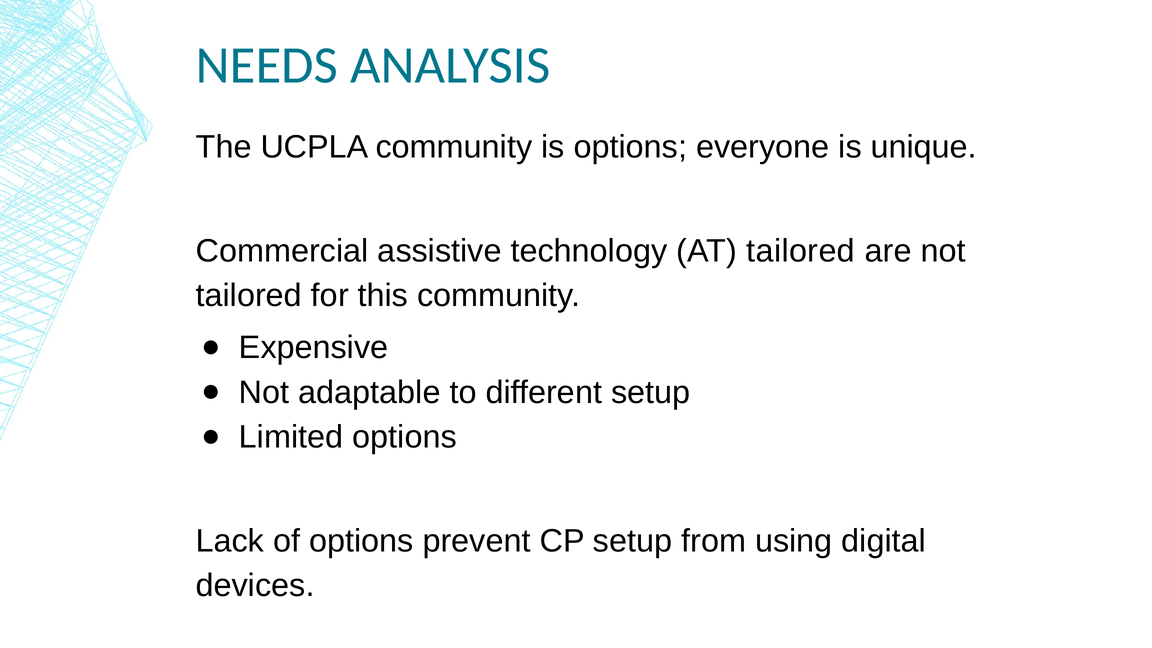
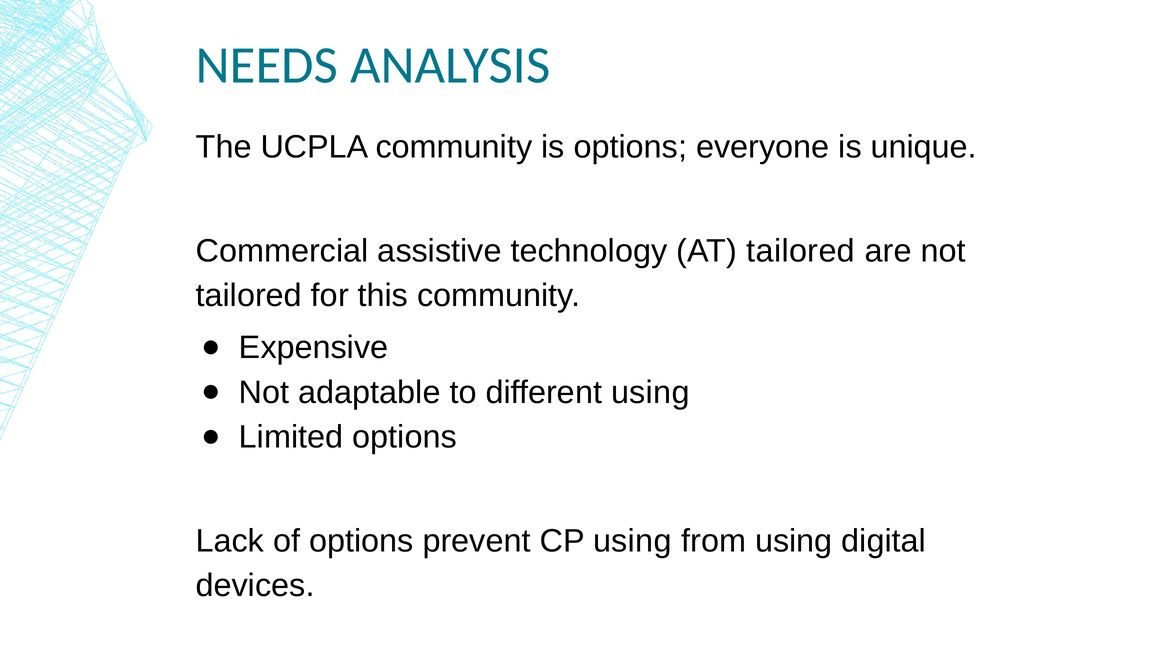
different setup: setup -> using (650, 392)
CP setup: setup -> using (632, 541)
